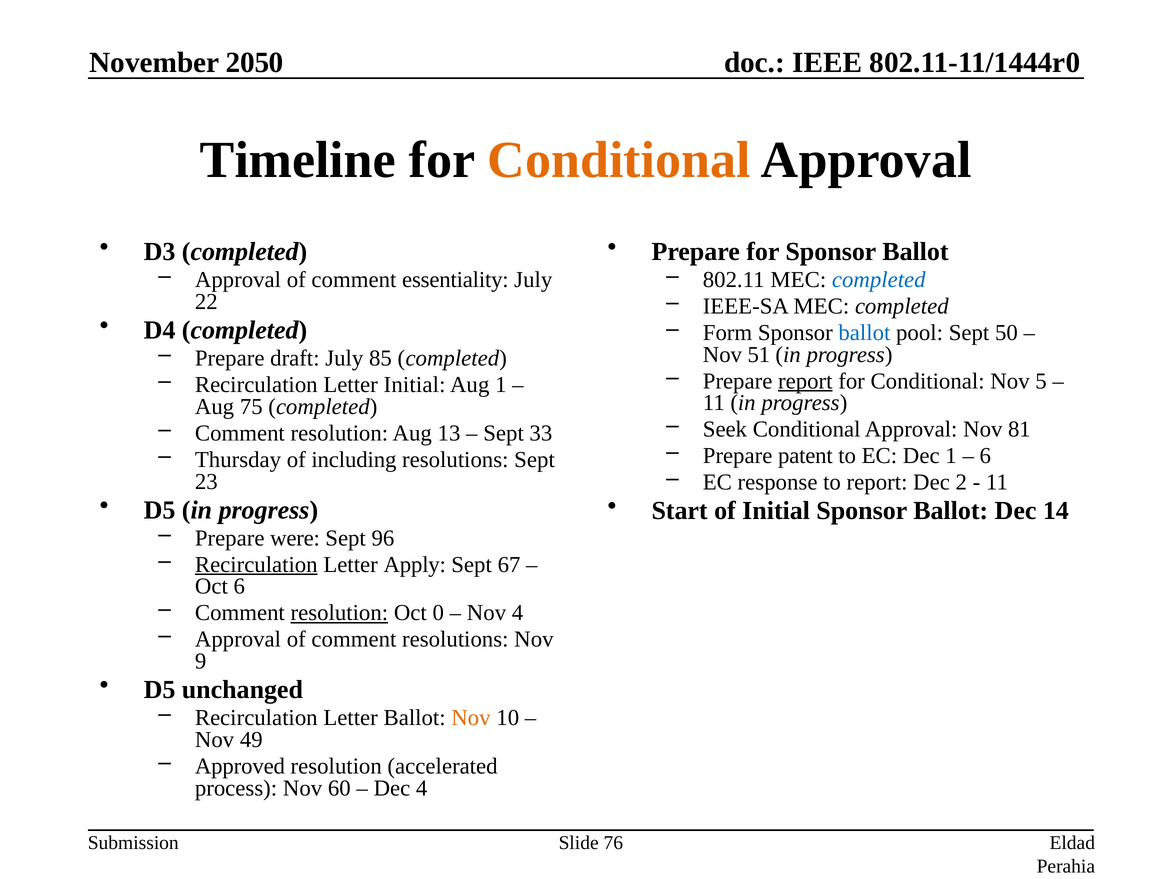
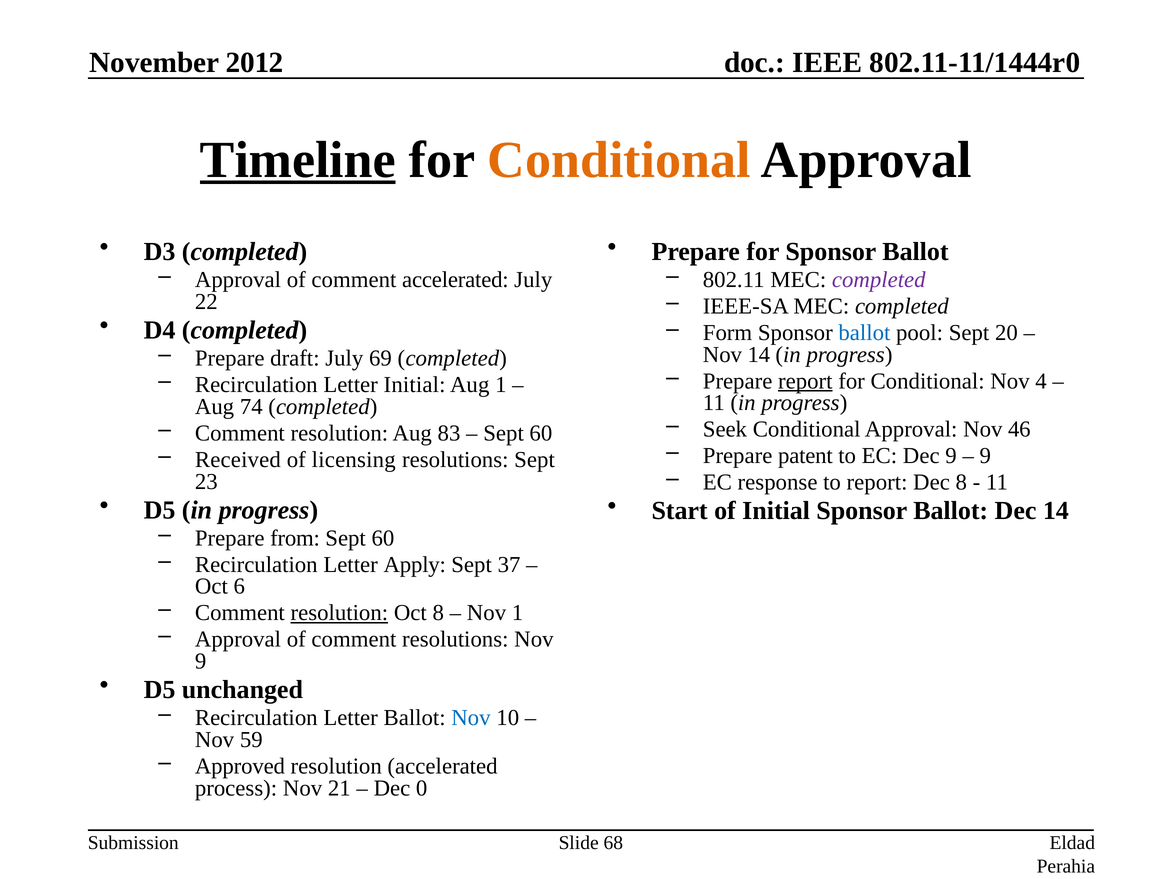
2050: 2050 -> 2012 (255, 63)
Timeline underline: none -> present (298, 160)
comment essentiality: essentiality -> accelerated (455, 280)
completed colour: blue -> purple (879, 280)
50: 50 -> 20 (1006, 333)
Nov 51: 51 -> 14 (759, 355)
85: 85 -> 69 (380, 358)
5: 5 -> 4 (1041, 381)
75: 75 -> 74 (251, 407)
81: 81 -> 46 (1019, 429)
13: 13 -> 83 (449, 433)
33: 33 -> 60 (541, 433)
Dec 1: 1 -> 9 (951, 456)
6: 6 -> 9 (985, 456)
Thursday: Thursday -> Received (238, 460)
including: including -> licensing (354, 460)
Dec 2: 2 -> 8 (961, 482)
were: were -> from (295, 538)
96: 96 -> 60 (383, 538)
Recirculation underline: present -> none (256, 565)
67: 67 -> 37 (509, 565)
Oct 0: 0 -> 8 (438, 613)
Nov 4: 4 -> 1 (517, 613)
Nov colour: orange -> blue (471, 718)
49: 49 -> 59 (251, 740)
60: 60 -> 21 (339, 788)
Dec 4: 4 -> 0 (422, 788)
76: 76 -> 68 (613, 843)
